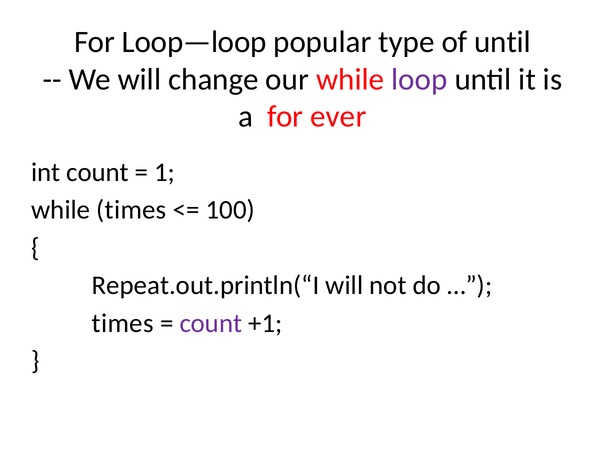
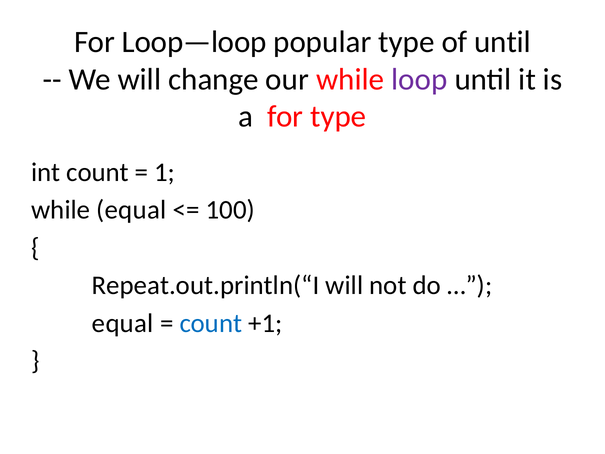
for ever: ever -> type (338, 117)
while times: times -> equal (131, 210)
times: times -> equal (123, 323)
count colour: purple -> blue (211, 323)
